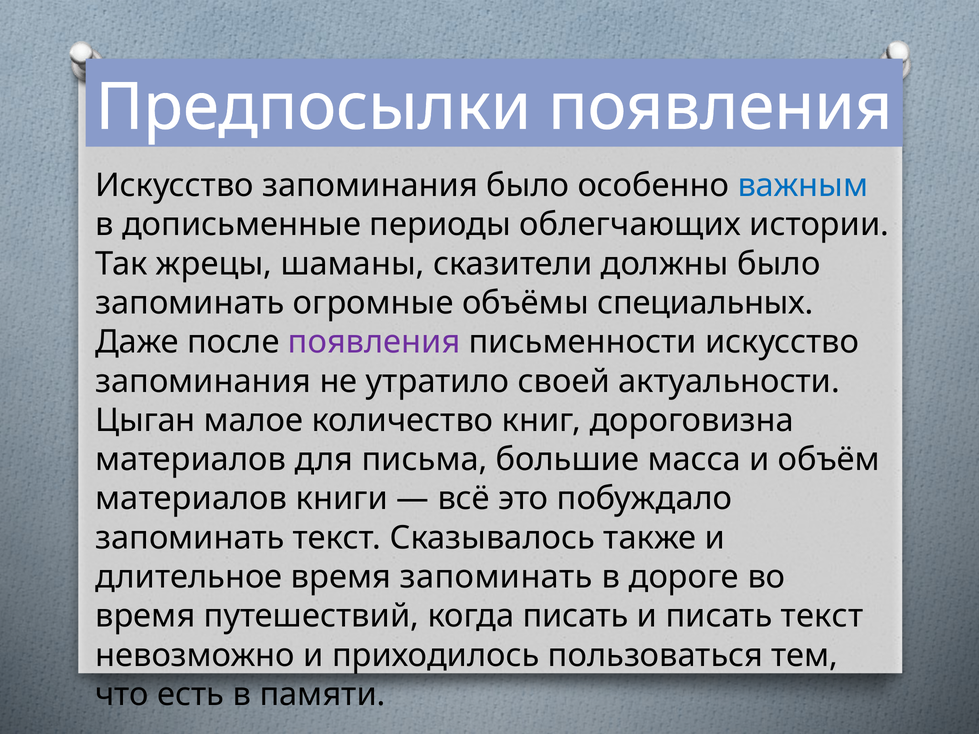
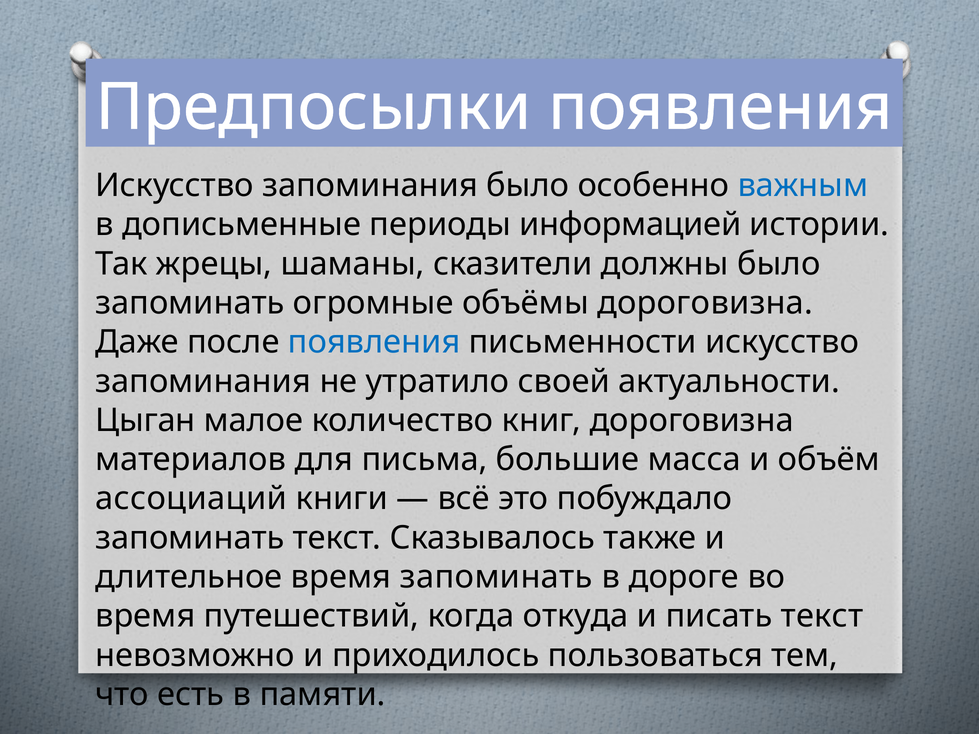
облегчающих: облегчающих -> информацией (630, 225)
объёмы специальных: специальных -> дороговизна (705, 303)
появления colour: purple -> blue (374, 342)
материалов: материалов -> ассоциаций (191, 499)
когда писать: писать -> откуда (576, 616)
